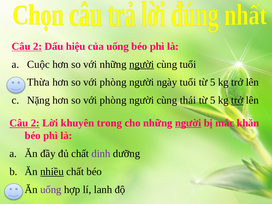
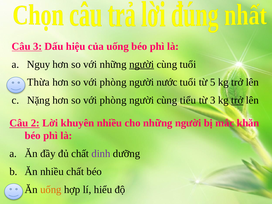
2: 2 -> 3 (38, 46)
Cuộc: Cuộc -> Nguy (39, 64)
ngày: ngày -> nước (167, 82)
thái: thái -> tiểu (188, 100)
5: 5 -> 3 (213, 100)
khuyên trong: trong -> nhiều (109, 123)
người underline: present -> none (188, 123)
nhiều underline: present -> none (52, 172)
uống colour: purple -> orange (51, 190)
lanh: lanh -> hiểu (103, 190)
